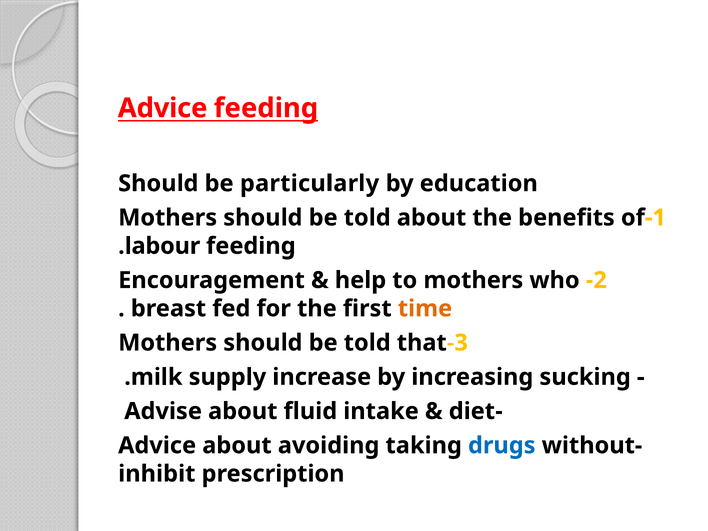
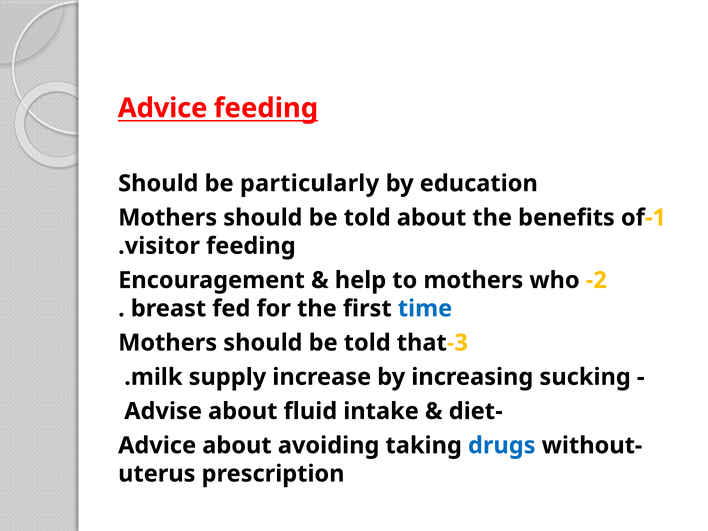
labour: labour -> visitor (162, 246)
time colour: orange -> blue (425, 309)
inhibit: inhibit -> uterus (157, 474)
